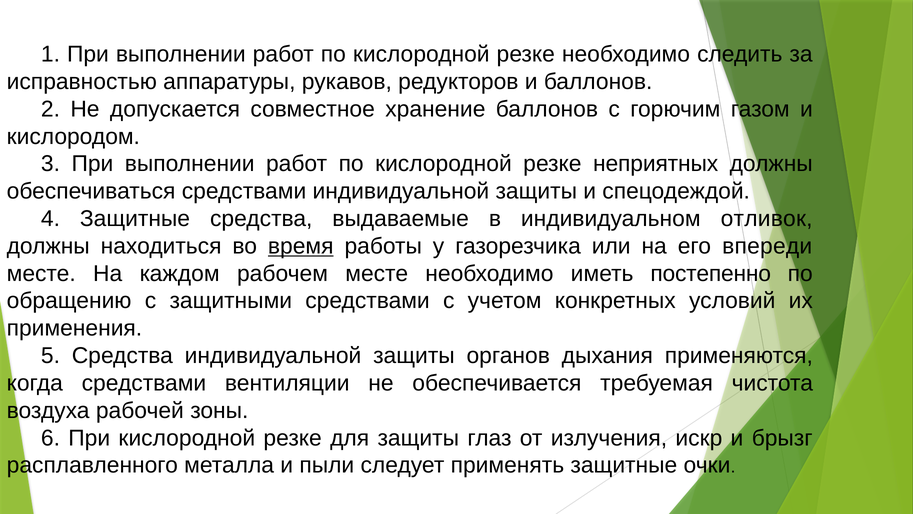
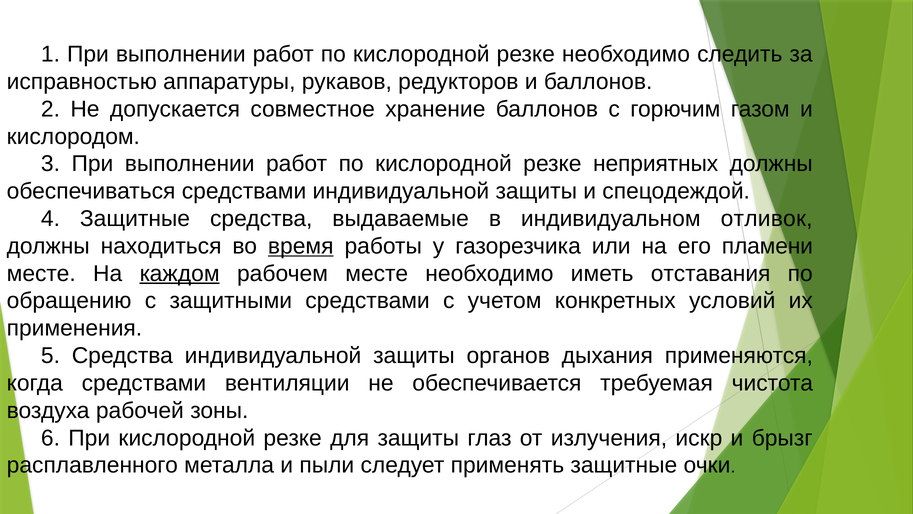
впереди: впереди -> пламени (767, 246)
каждом underline: none -> present (180, 273)
постепенно: постепенно -> отставания (711, 273)
